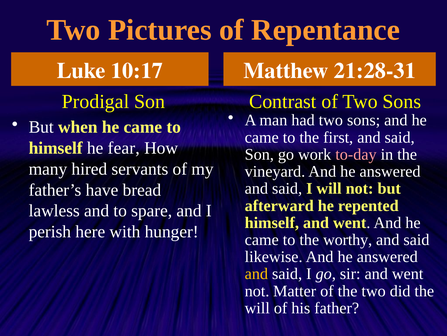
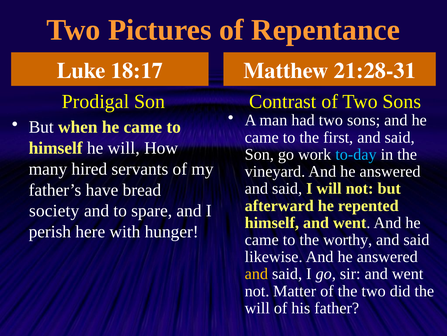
10:17: 10:17 -> 18:17 (137, 70)
he fear: fear -> will (124, 148)
to-day colour: pink -> light blue (356, 154)
lawless: lawless -> society (54, 210)
